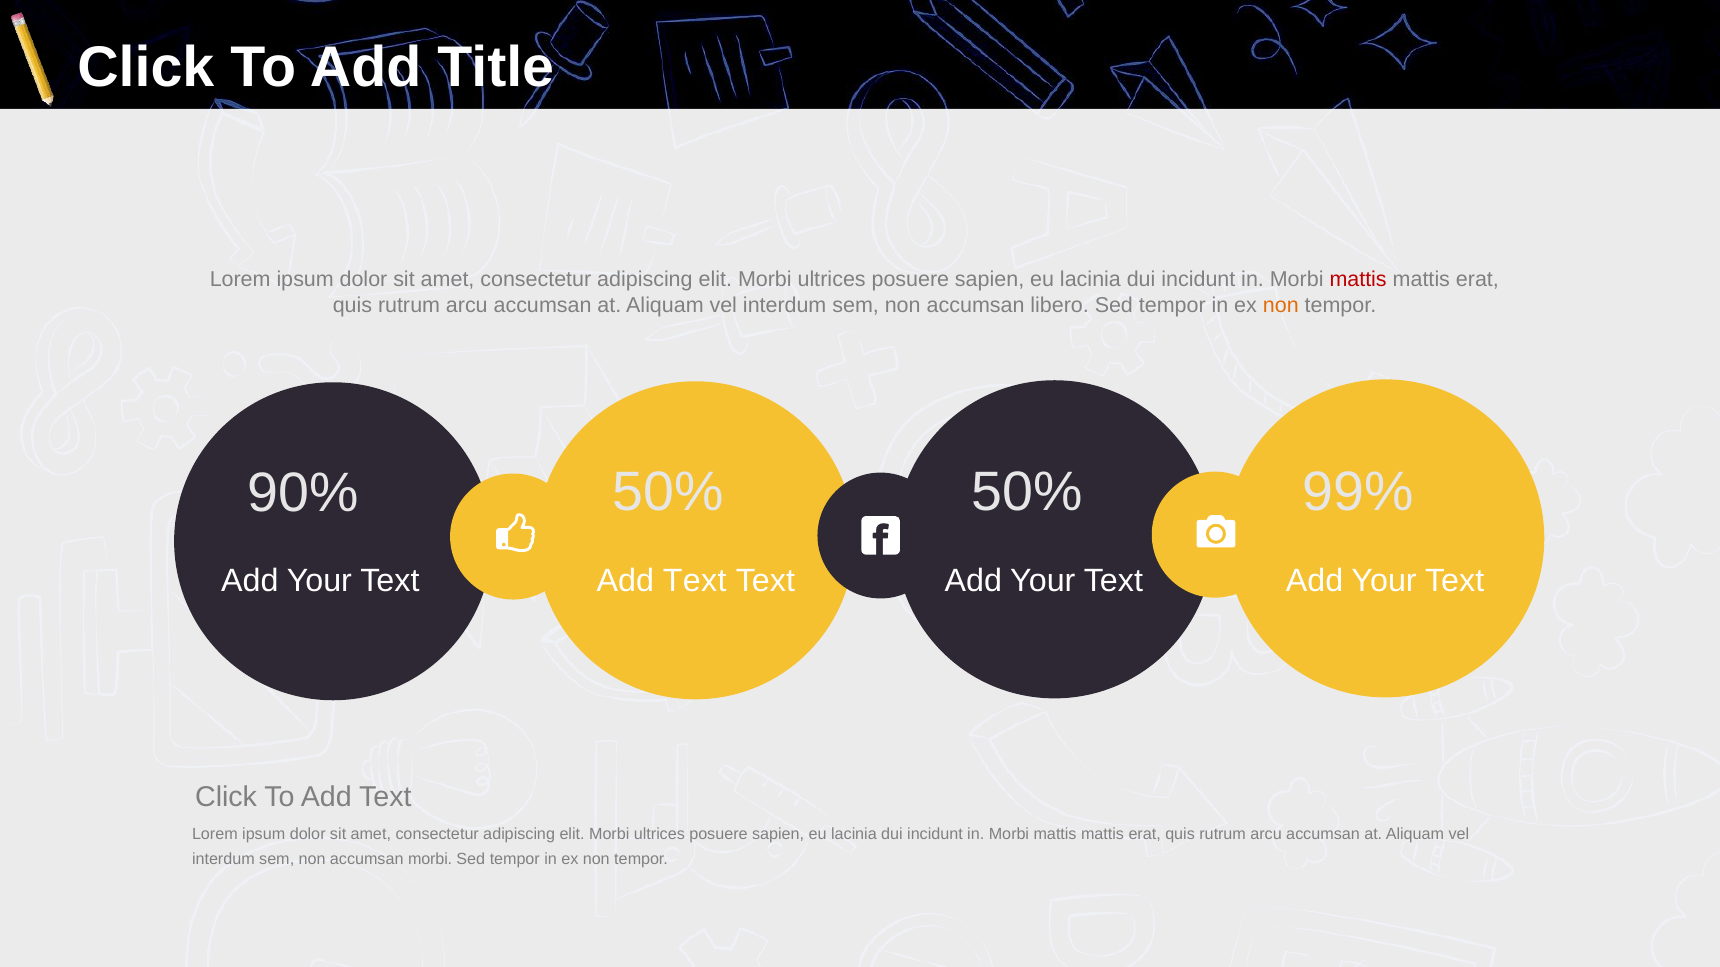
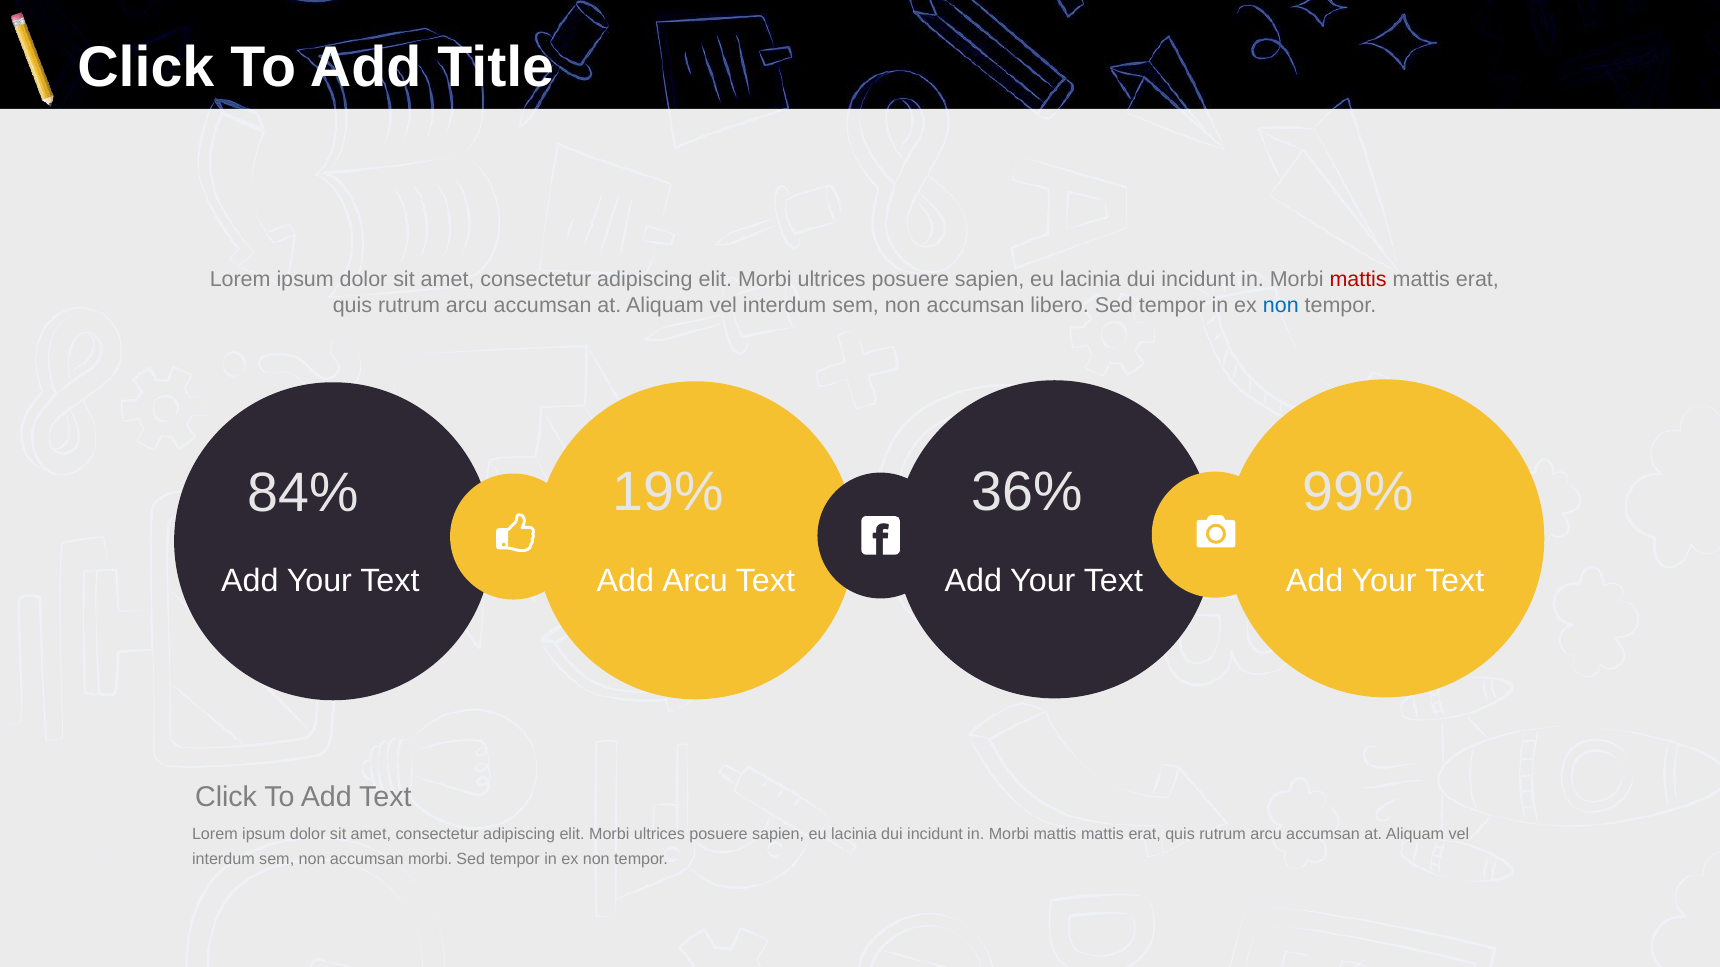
non colour: orange -> blue (1281, 305)
50%: 50% -> 19% (668, 493)
50%: 50% -> 36% (1027, 493)
90%: 90% -> 84% (303, 493)
Text: Text -> Arcu (695, 582)
